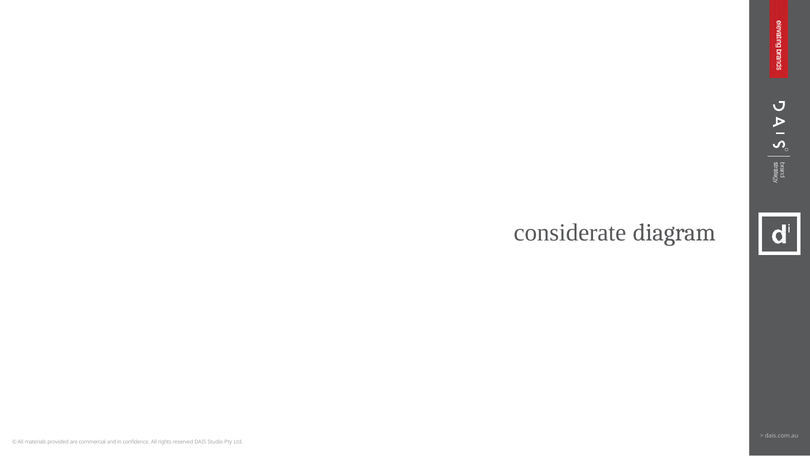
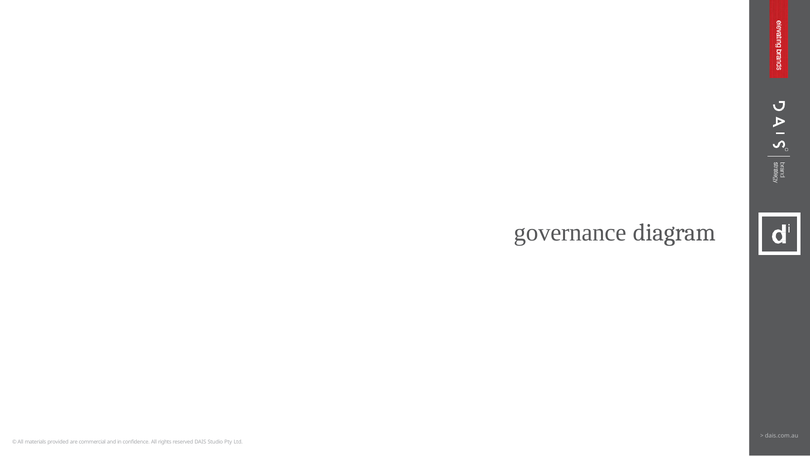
considerate: considerate -> governance (570, 233)
